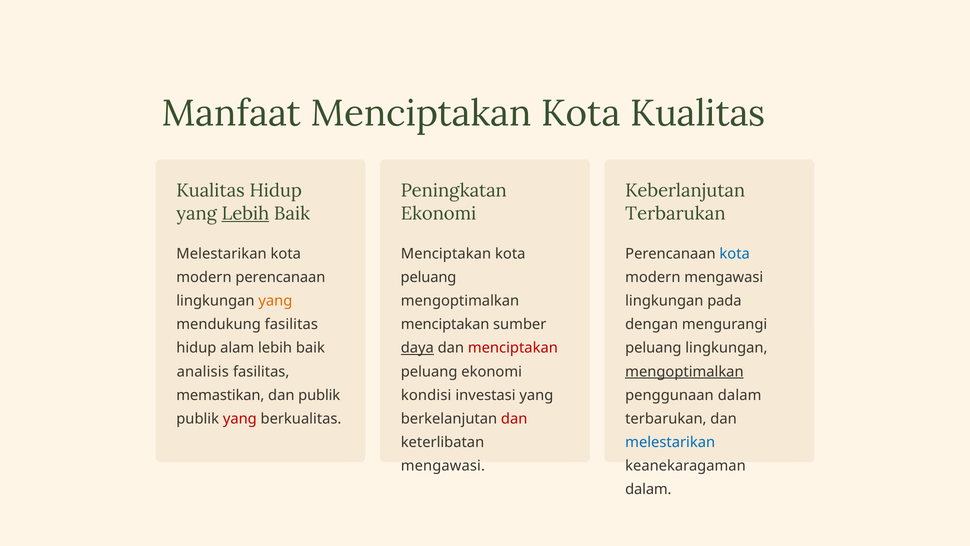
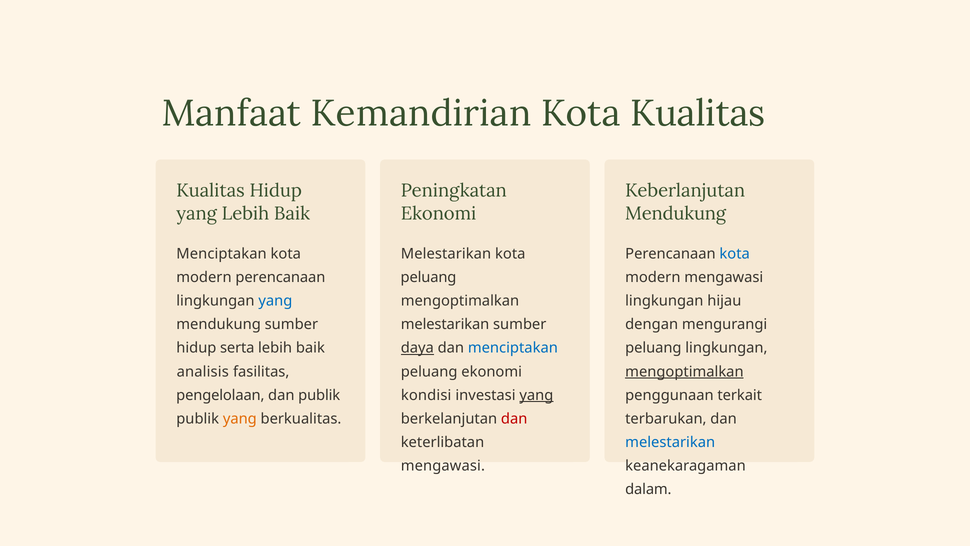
Manfaat Menciptakan: Menciptakan -> Kemandirian (421, 113)
Lebih underline: present -> none (245, 213)
Terbarukan: Terbarukan -> Mendukung (676, 213)
Melestarikan: Melestarikan -> Menciptakan (222, 254)
Menciptakan: Menciptakan -> Melestarikan (446, 254)
yang colour: orange -> blue (275, 301)
pada: pada -> hijau (724, 301)
mendukung fasilitas: fasilitas -> sumber (291, 324)
menciptakan: menciptakan -> melestarikan (445, 324)
alam: alam -> serta (237, 348)
menciptakan colour: red -> blue (513, 348)
memastikan: memastikan -> pengelolaan (220, 395)
yang underline: none -> present (536, 395)
penggunaan dalam: dalam -> terkait (740, 395)
yang colour: red -> orange (240, 419)
